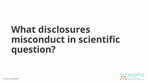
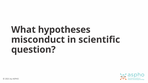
disclosures: disclosures -> hypotheses (64, 30)
